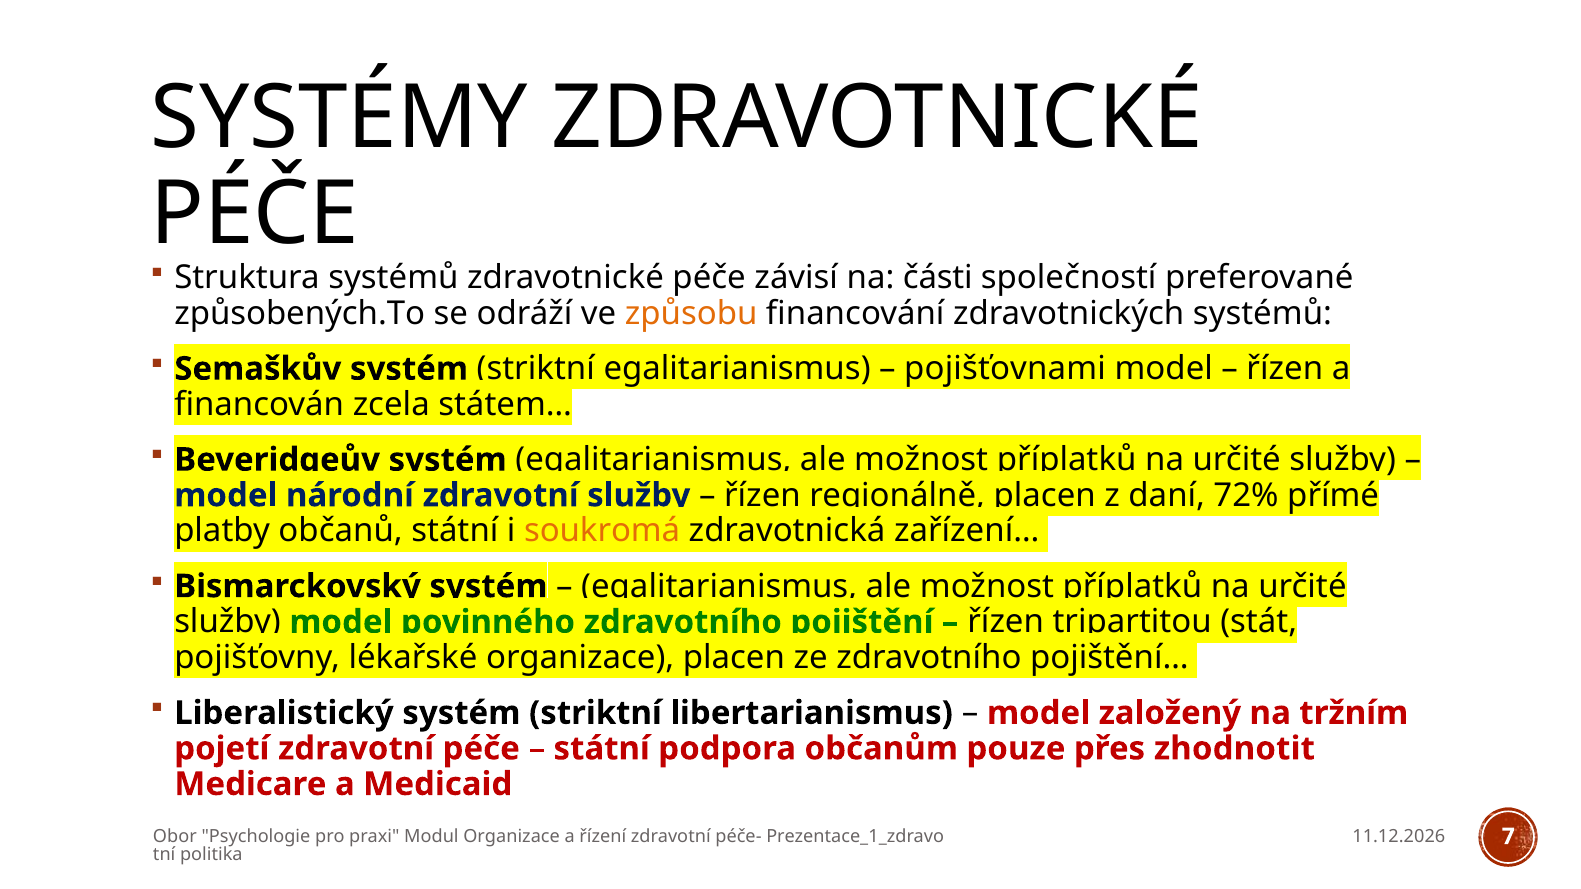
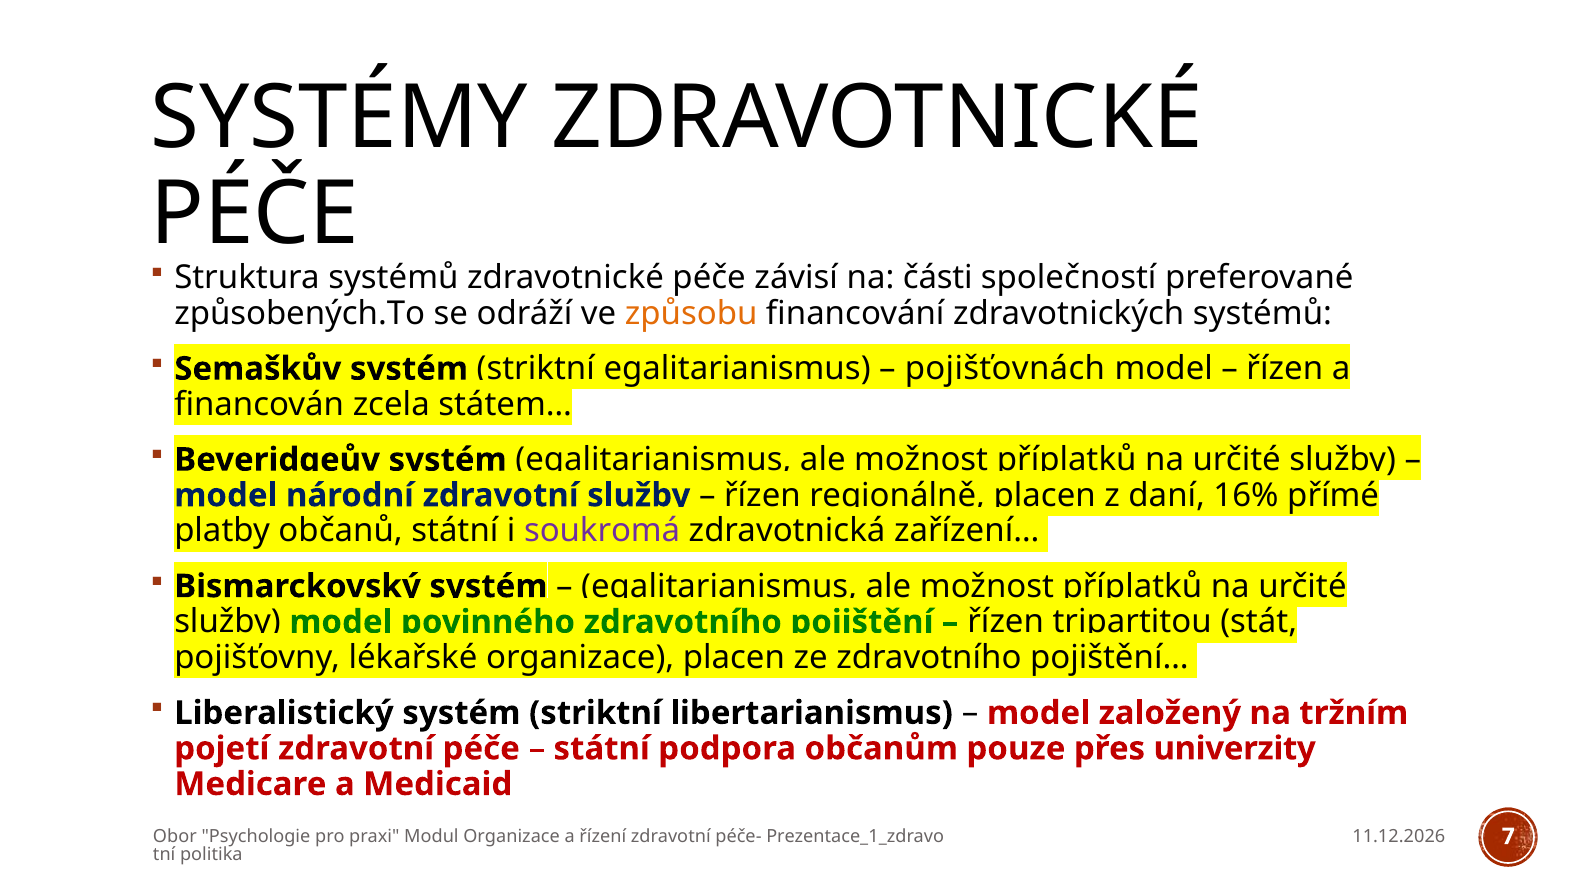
pojišťovnami: pojišťovnami -> pojišťovnách (1005, 369)
72%: 72% -> 16% (1246, 496)
soukromá colour: orange -> purple (602, 531)
zhodnotit: zhodnotit -> univerzity (1235, 749)
